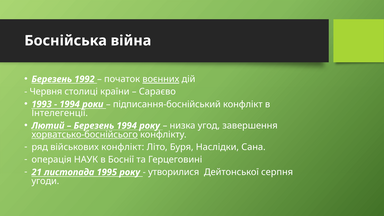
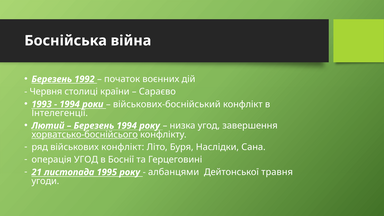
воєнних underline: present -> none (161, 79)
підписання-боснійський: підписання-боснійський -> військових-боснійський (167, 104)
операція НАУК: НАУК -> УГОД (86, 160)
утворилися: утворилися -> албанцями (174, 172)
серпня: серпня -> травня (277, 172)
